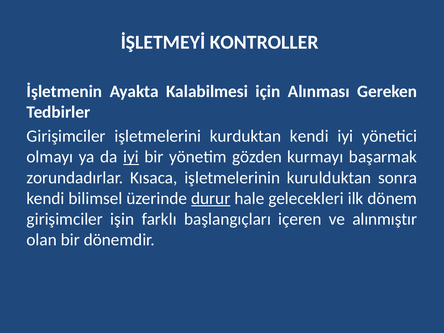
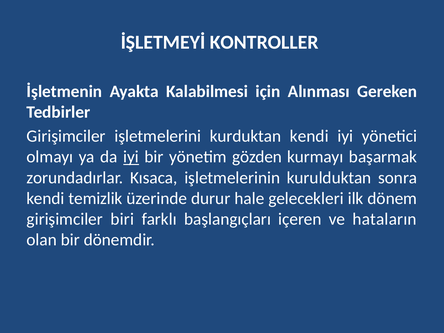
bilimsel: bilimsel -> temizlik (96, 198)
durur underline: present -> none (211, 198)
işin: işin -> biri (122, 219)
alınmıştır: alınmıştır -> hataların (385, 219)
